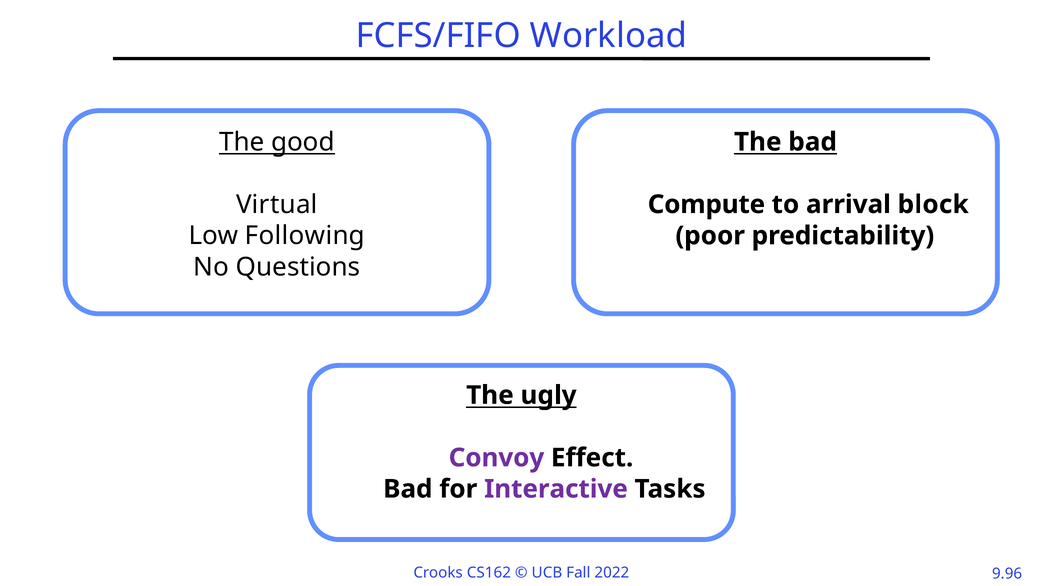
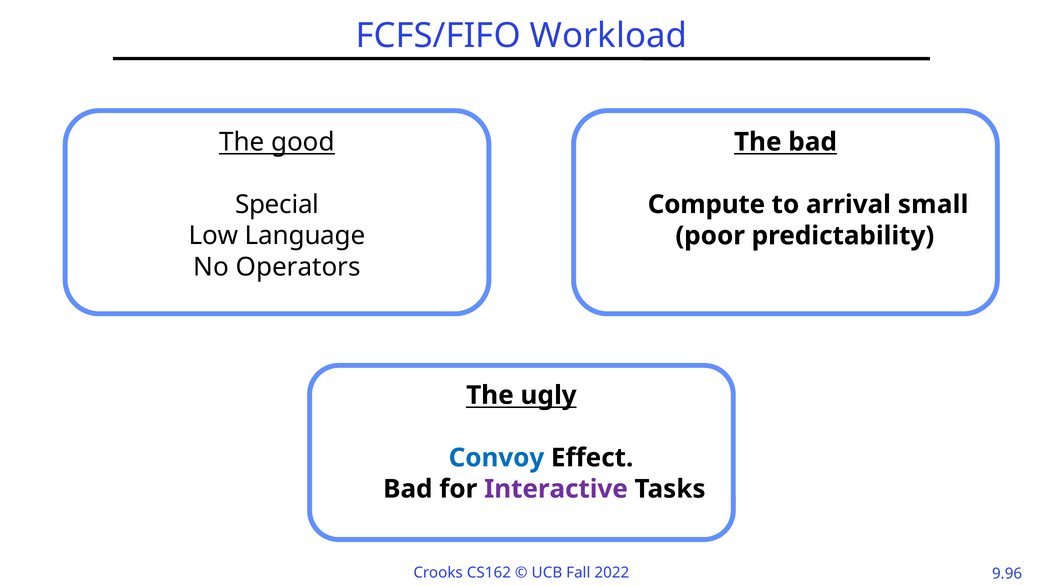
Virtual: Virtual -> Special (277, 205)
block: block -> small (933, 205)
Following: Following -> Language (305, 236)
Questions: Questions -> Operators (298, 267)
Convoy colour: purple -> blue (496, 458)
